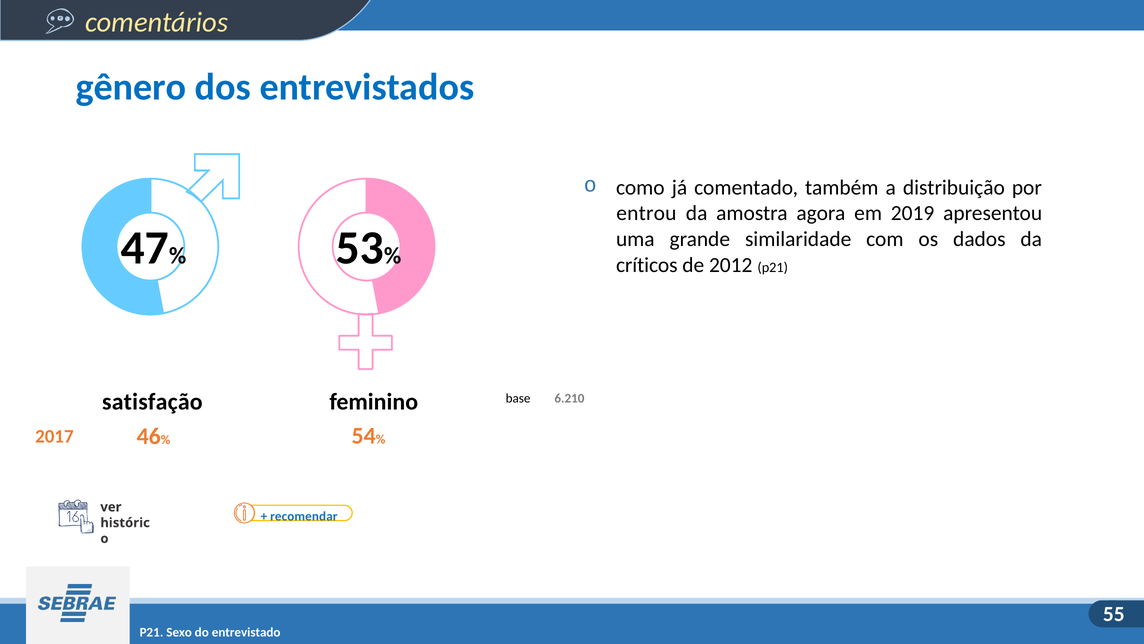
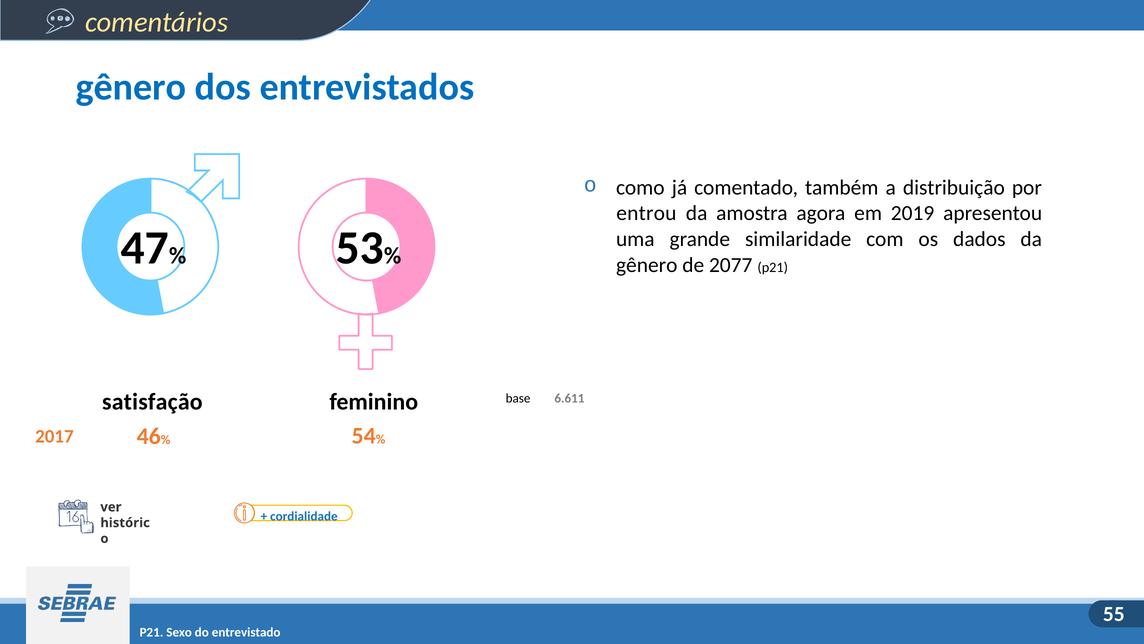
críticos: críticos -> gênero (647, 265)
2012: 2012 -> 2077 (731, 265)
6.210: 6.210 -> 6.611 (569, 398)
recomendar: recomendar -> cordialidade (304, 516)
